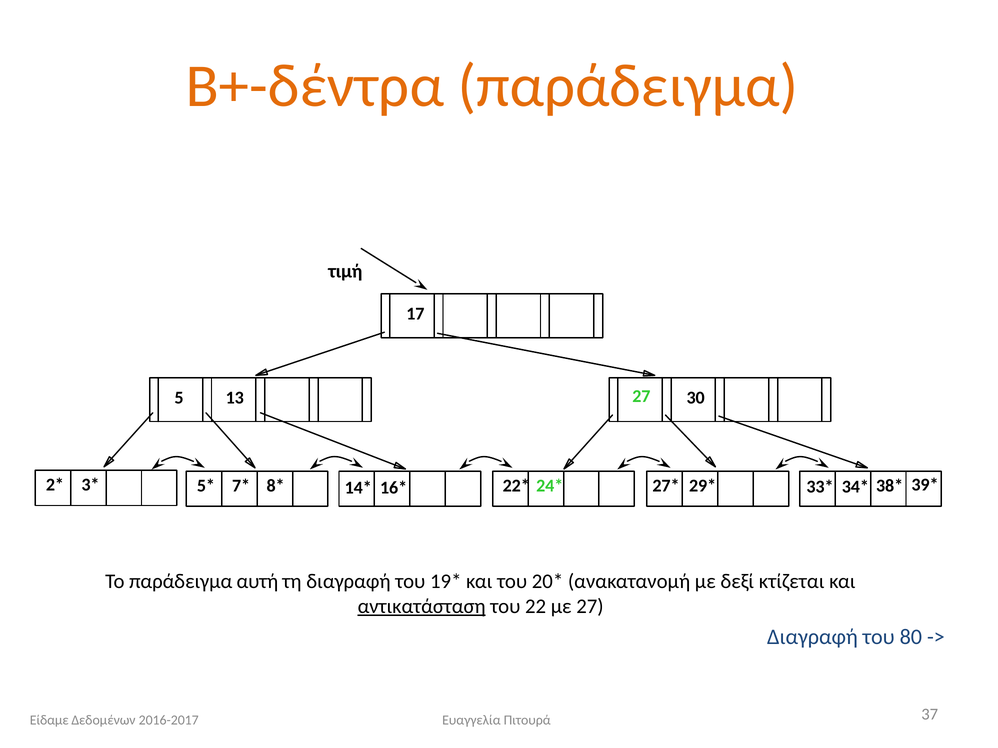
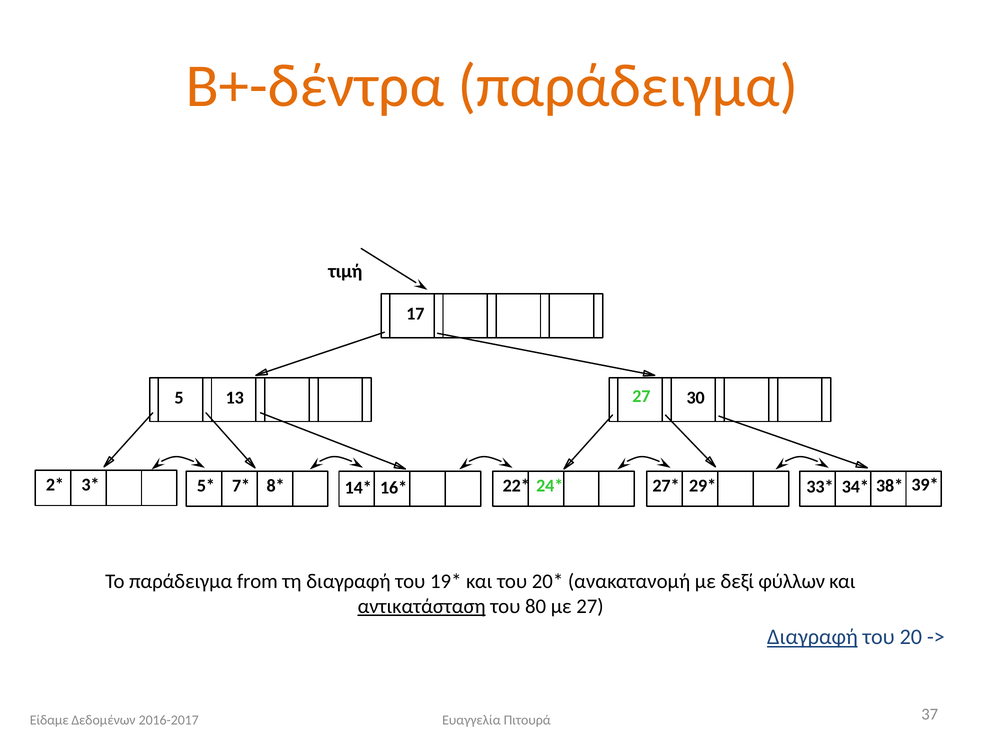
αυτή: αυτή -> from (257, 582)
κτίζεται: κτίζεται -> φύλλων (792, 582)
22: 22 -> 80 (536, 607)
Διαγραφή underline: none -> present (812, 638)
80: 80 -> 20 (911, 638)
